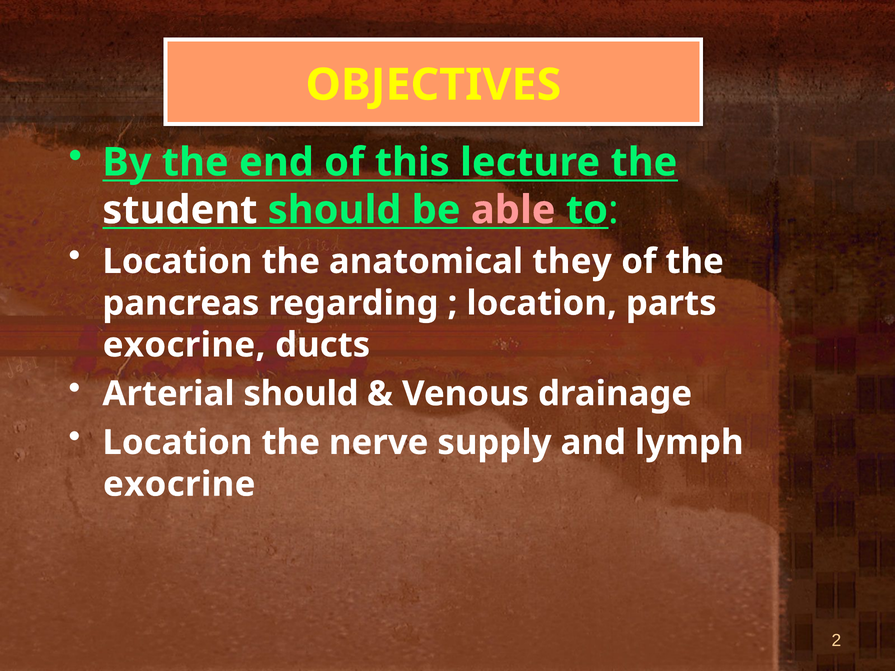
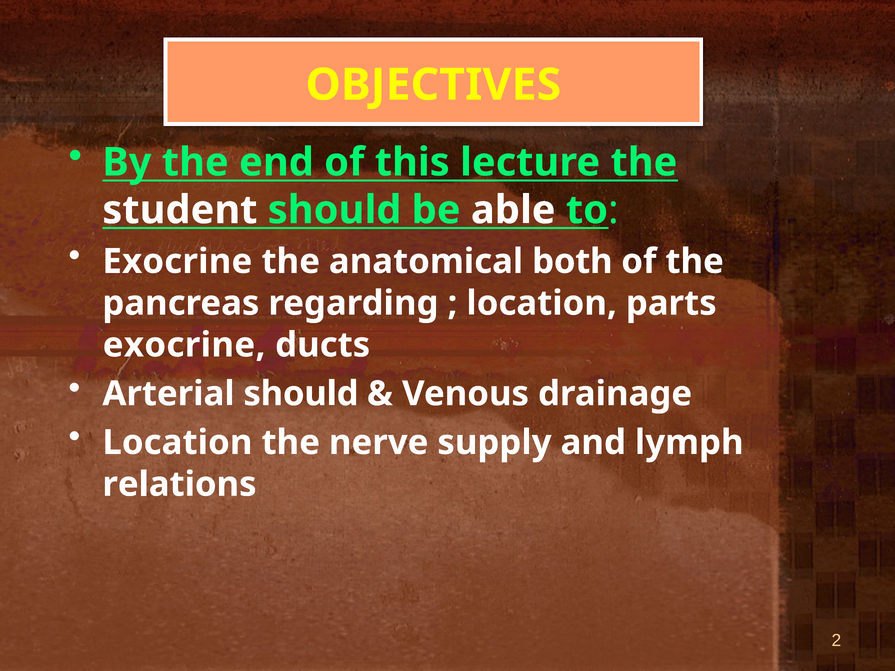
able colour: pink -> white (513, 210)
Location: Location -> Exocrine (177, 262)
they: they -> both (572, 262)
exocrine: exocrine -> relations (179, 484)
